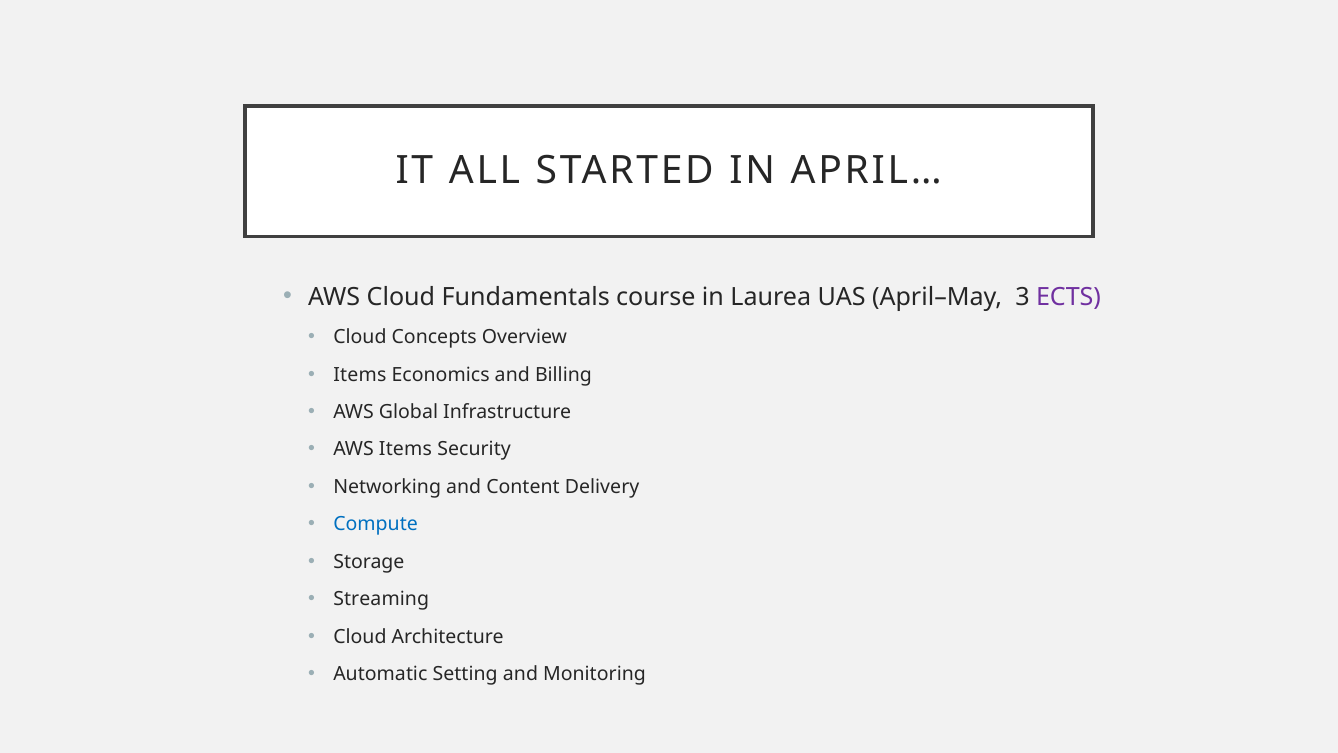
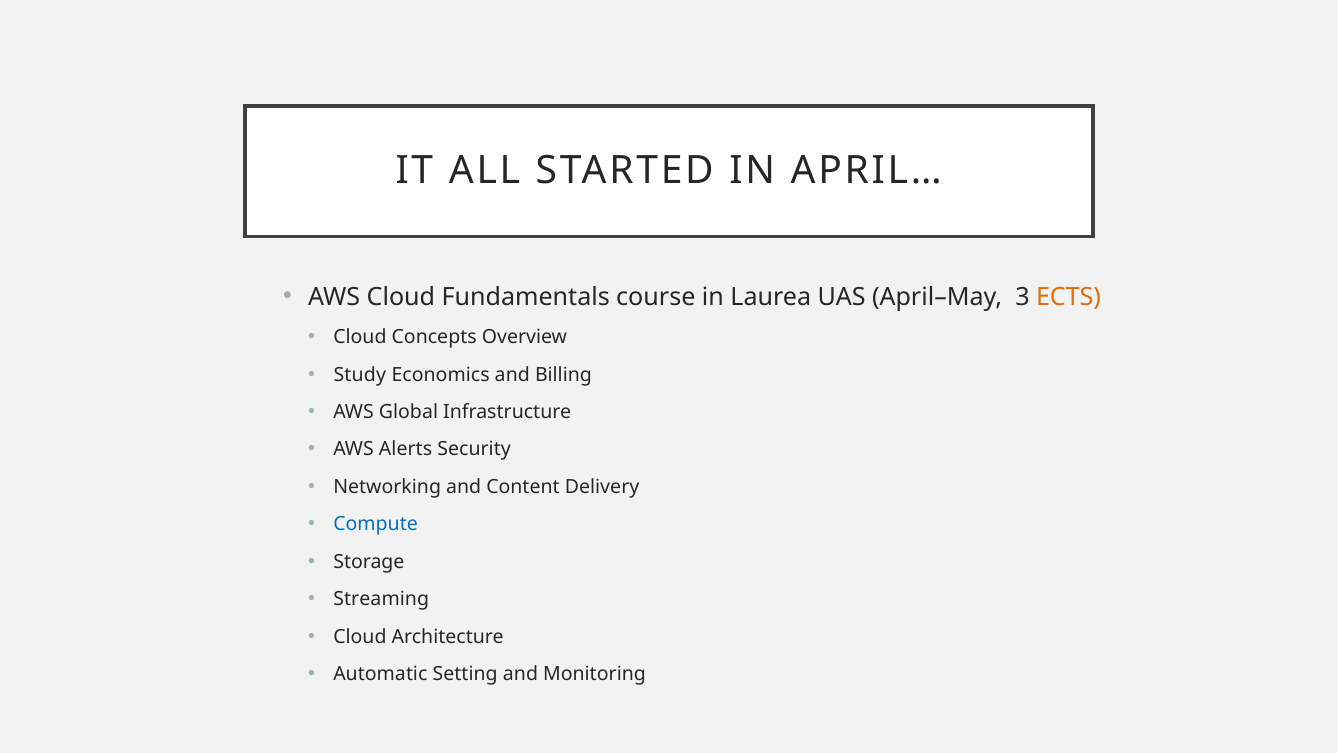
ECTS colour: purple -> orange (1069, 297)
Items: Items -> Study (360, 374)
AWS Items: Items -> Alerts (406, 449)
